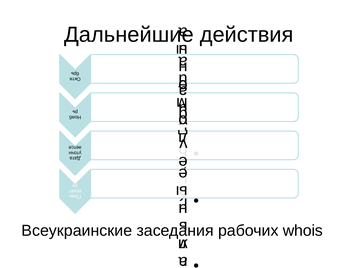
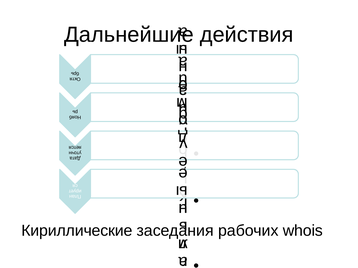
Всеукраинские: Всеукраинские -> Кириллические (77, 231)
